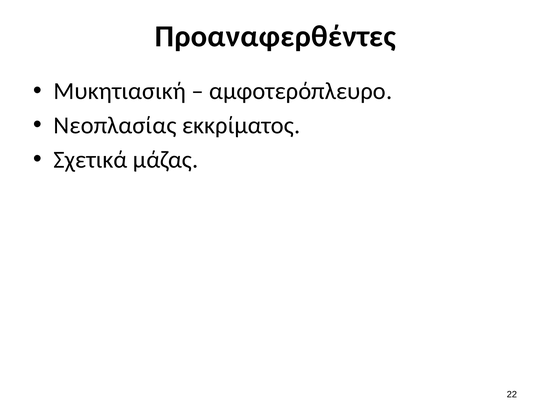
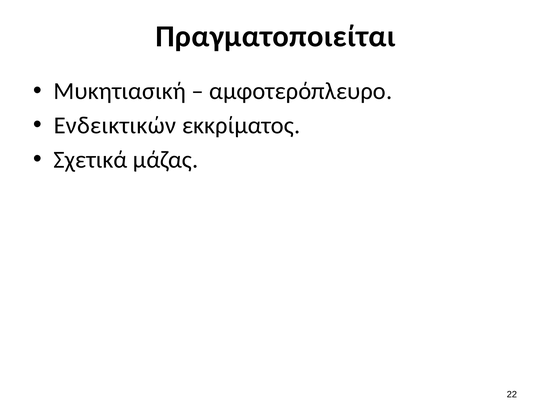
Προαναφερθέντες: Προαναφερθέντες -> Πραγματοποιείται (275, 36)
Νεοπλασίας: Νεοπλασίας -> Ενδεικτικών (115, 125)
